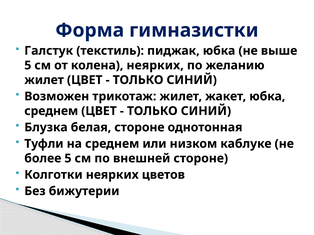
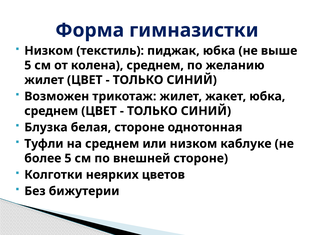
Галстук: Галстук -> Низком (49, 51)
колена неярких: неярких -> среднем (155, 65)
